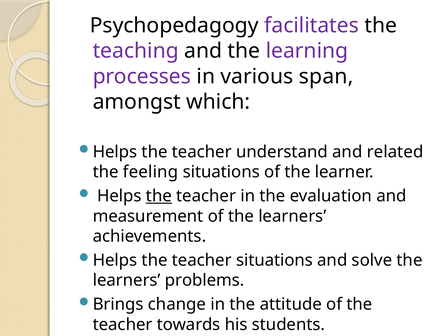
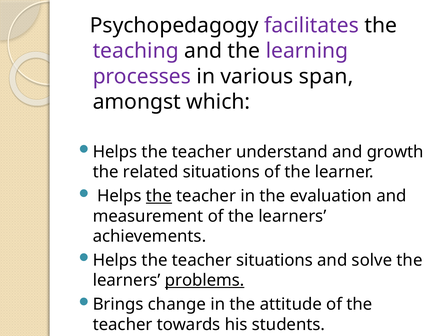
related: related -> growth (395, 152)
feeling: feeling -> related (151, 172)
problems underline: none -> present (205, 280)
